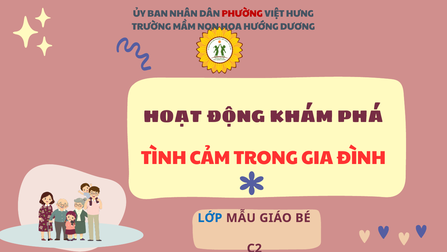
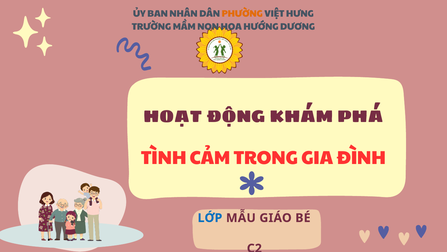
PHƯỜNG colour: red -> orange (242, 14)
